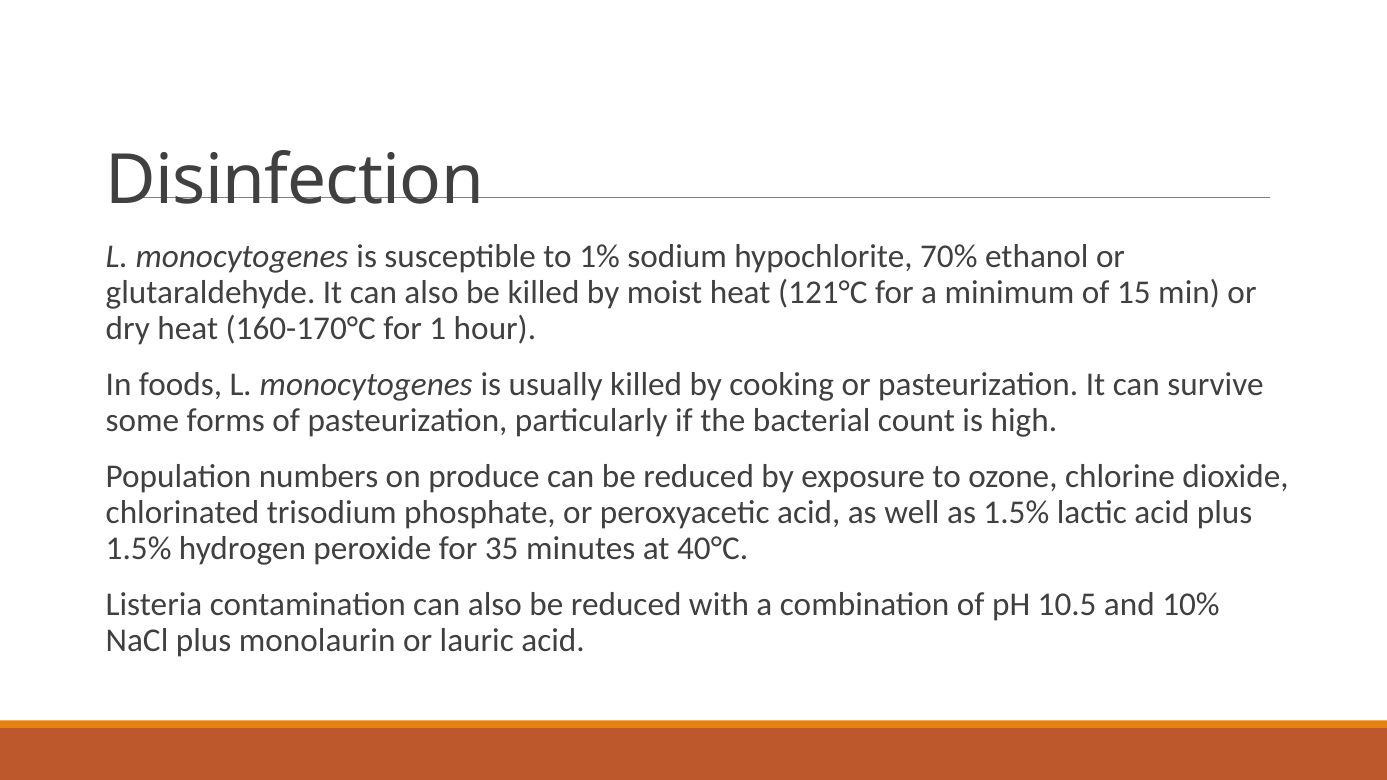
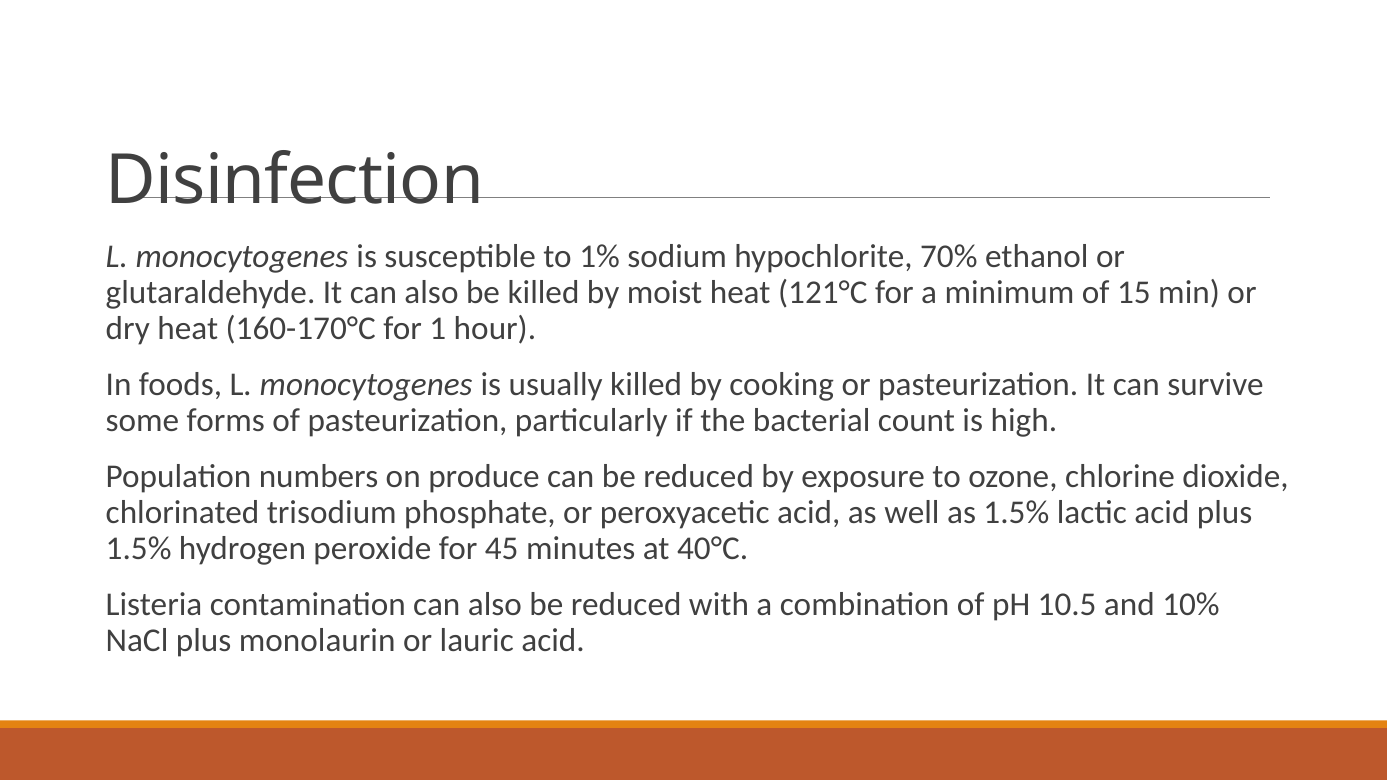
35: 35 -> 45 (502, 549)
